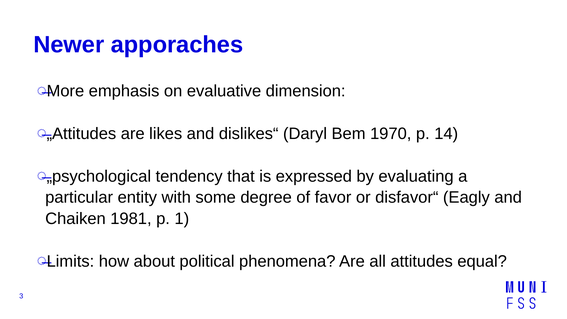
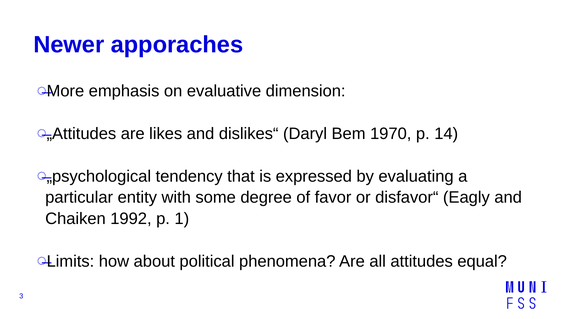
1981: 1981 -> 1992 (131, 219)
